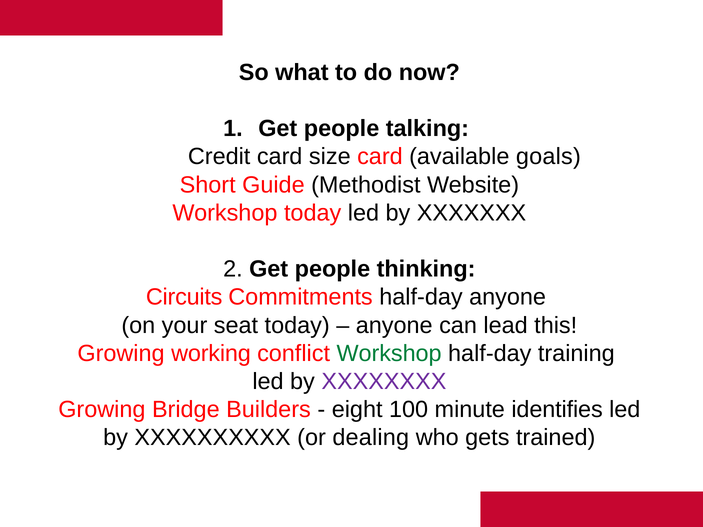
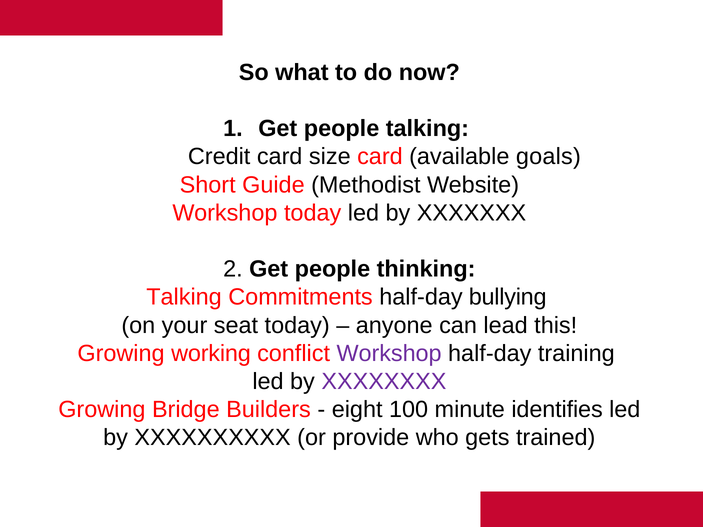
Circuits: Circuits -> Talking (184, 297)
half-day anyone: anyone -> bullying (508, 297)
Workshop colour: green -> purple (389, 354)
dealing: dealing -> provide (371, 438)
